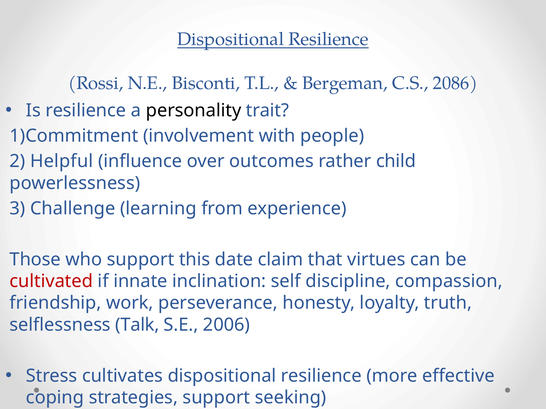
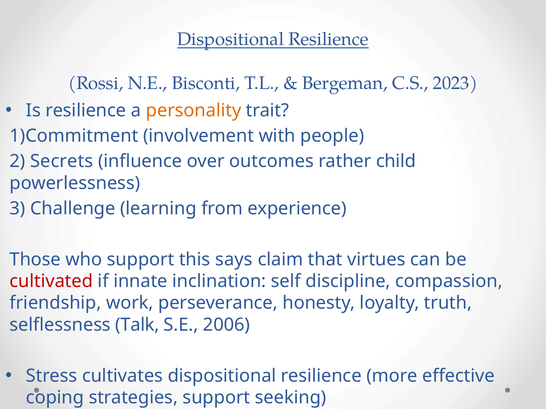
2086: 2086 -> 2023 (455, 83)
personality colour: black -> orange (194, 110)
Helpful: Helpful -> Secrets (62, 161)
date: date -> says (234, 260)
